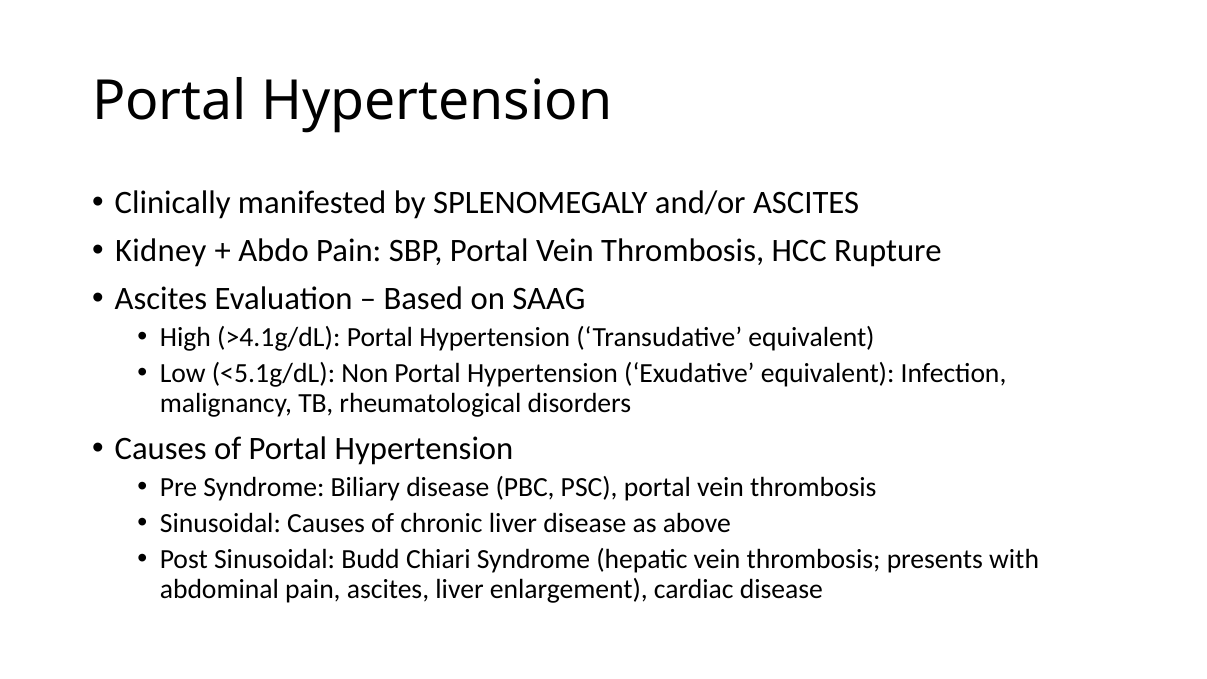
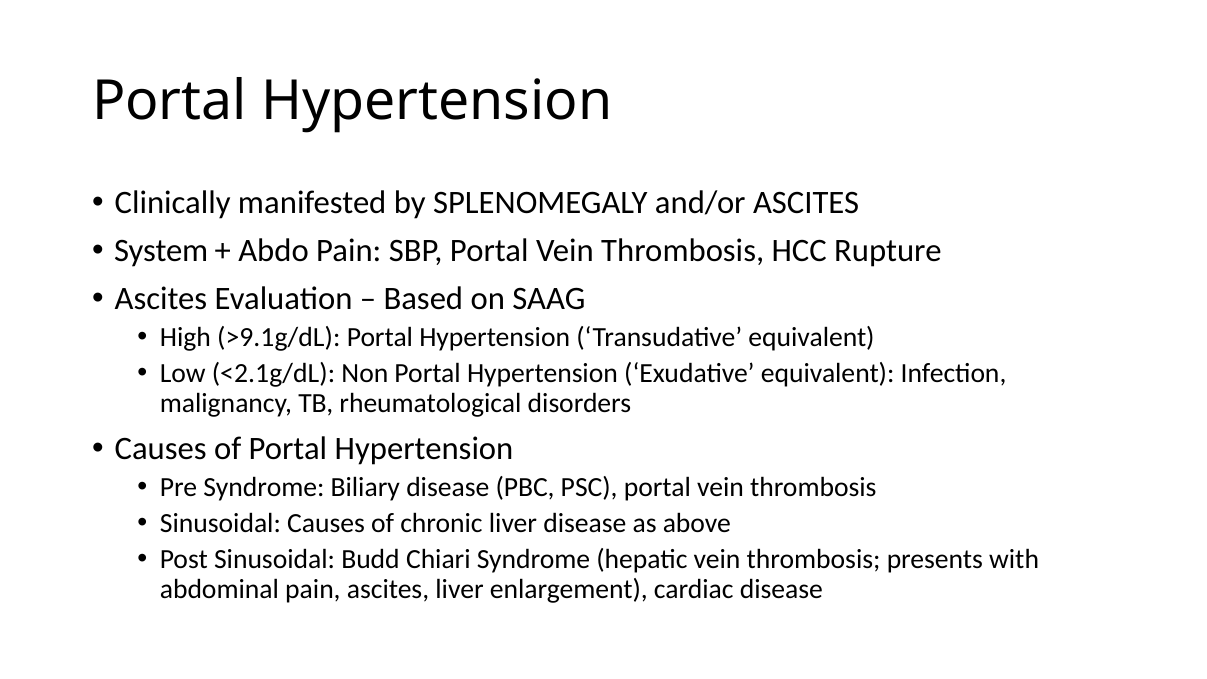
Kidney: Kidney -> System (161, 251)
>4.1g/dL: >4.1g/dL -> >9.1g/dL (279, 337)
<5.1g/dL: <5.1g/dL -> <2.1g/dL (273, 373)
